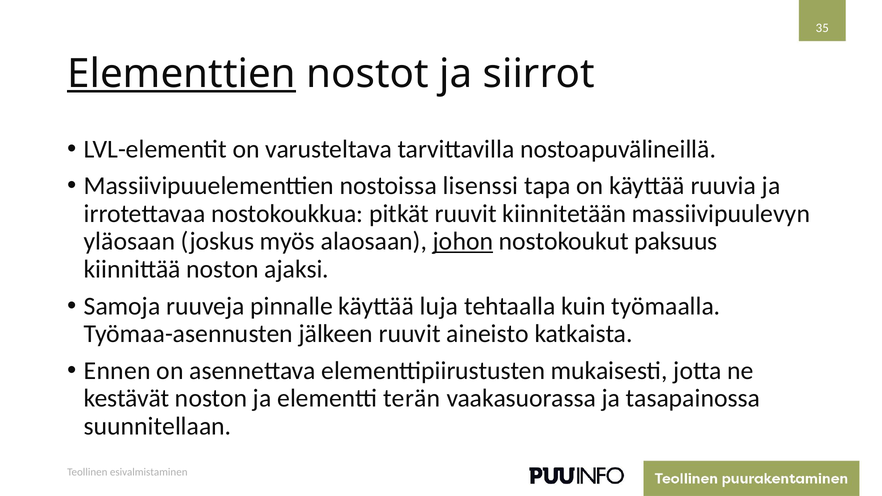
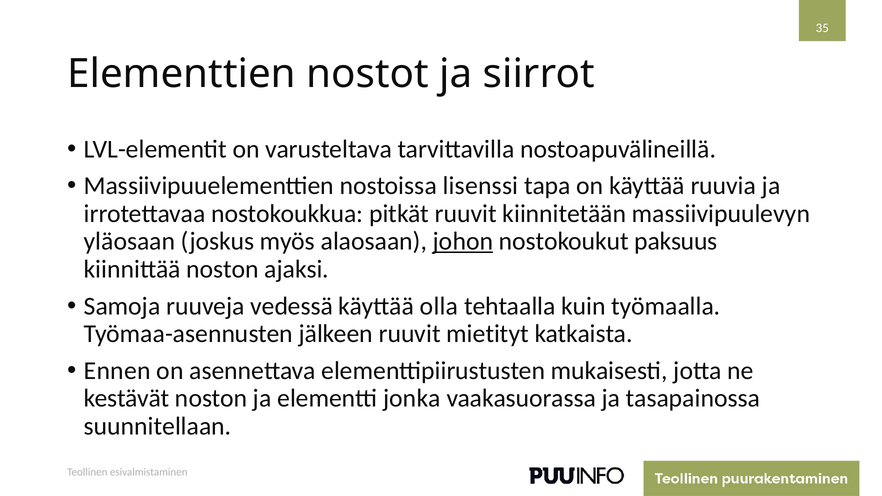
Elementtien underline: present -> none (182, 74)
pinnalle: pinnalle -> vedessä (292, 306)
luja: luja -> olla (439, 306)
aineisto: aineisto -> mietityt (488, 334)
terän: terän -> jonka (412, 399)
